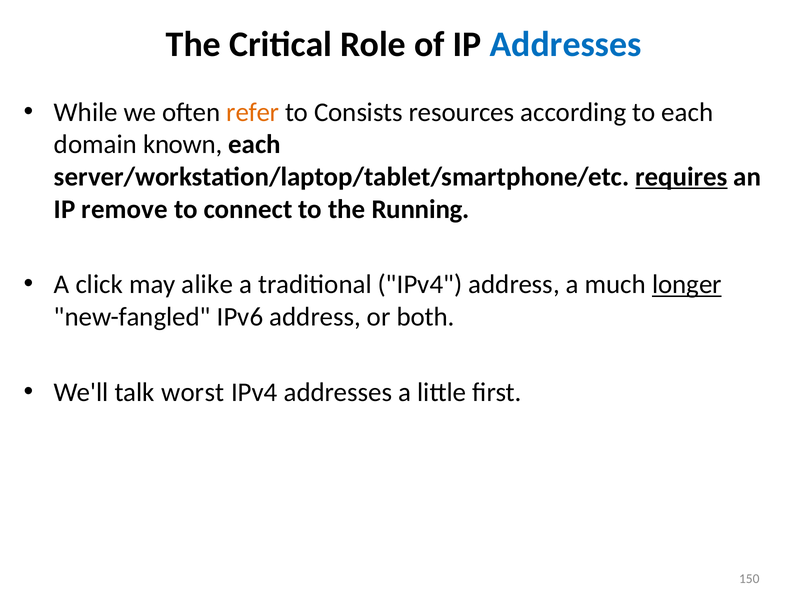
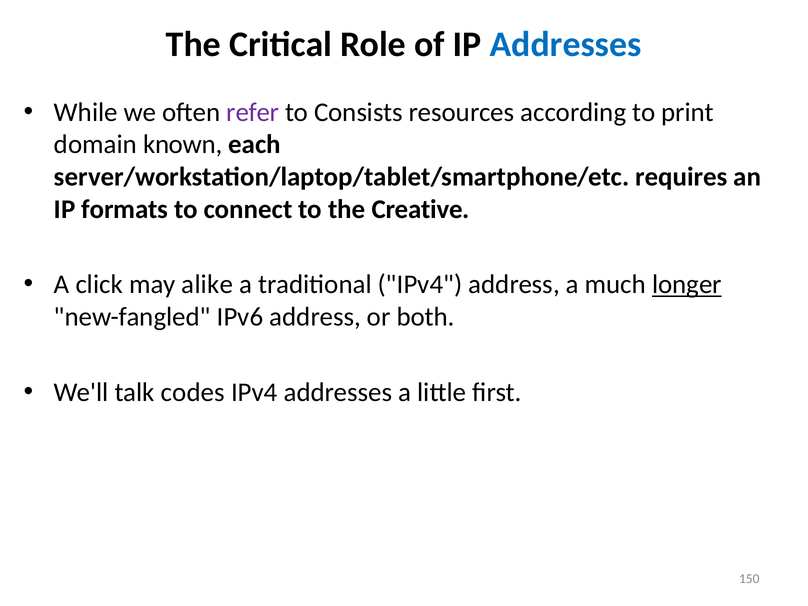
refer colour: orange -> purple (253, 112)
to each: each -> print (688, 112)
requires underline: present -> none (681, 177)
remove: remove -> formats (125, 209)
Running: Running -> Creative (421, 209)
worst: worst -> codes (193, 392)
